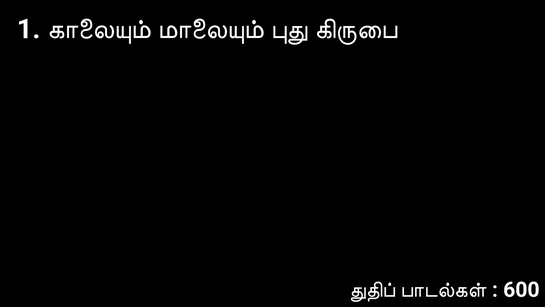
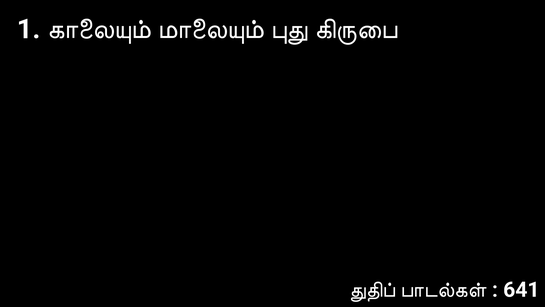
600: 600 -> 641 (521, 289)
